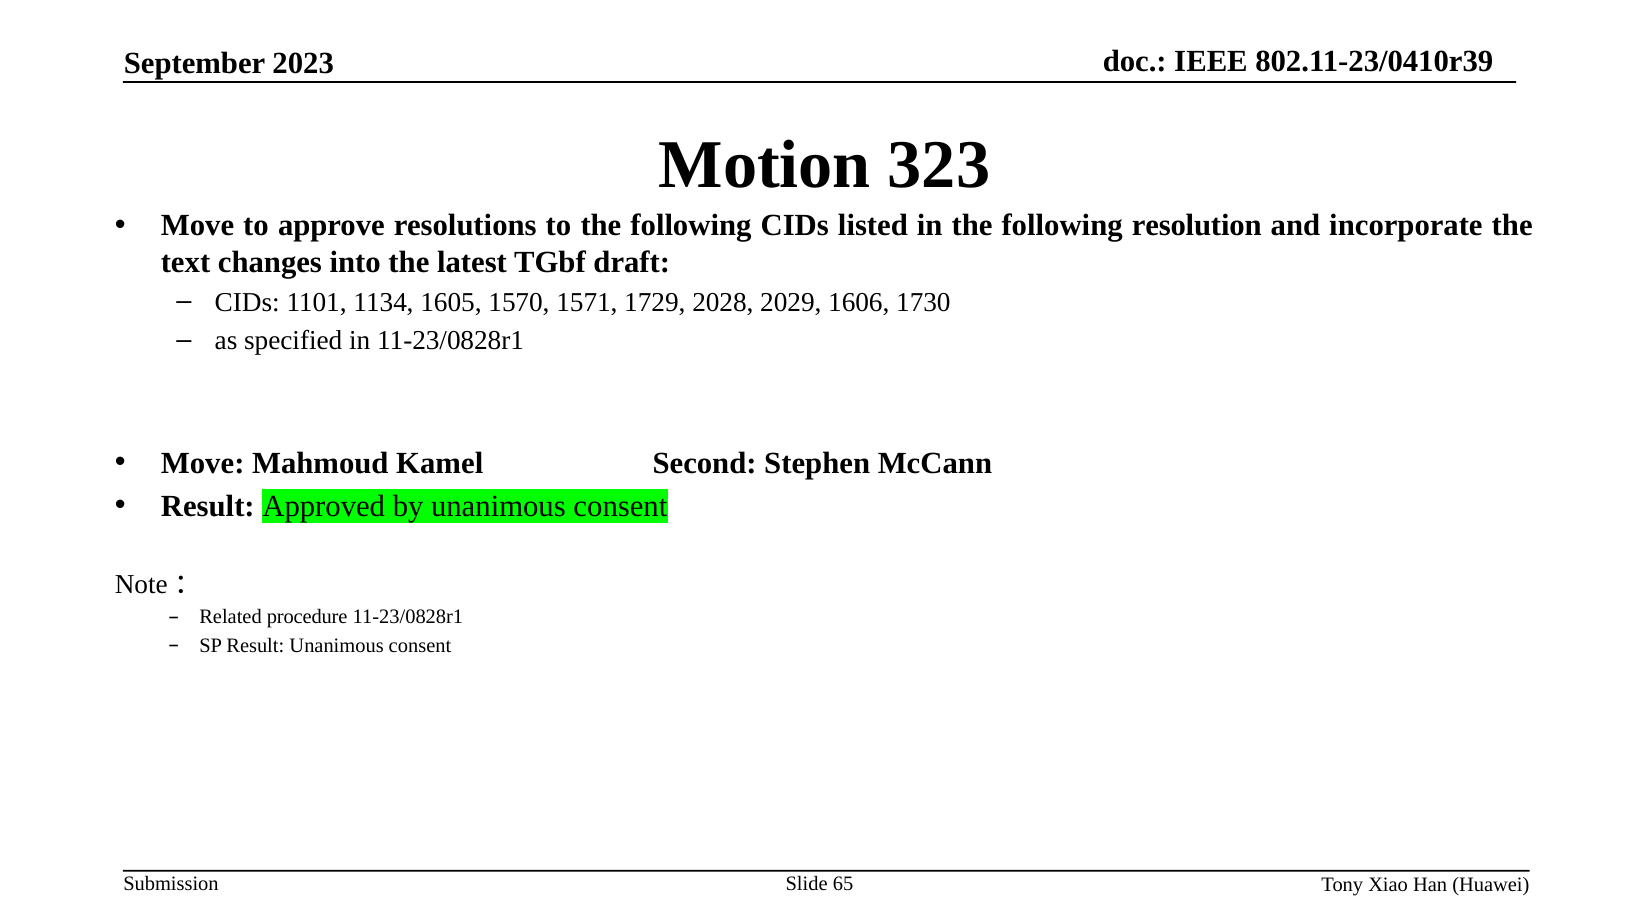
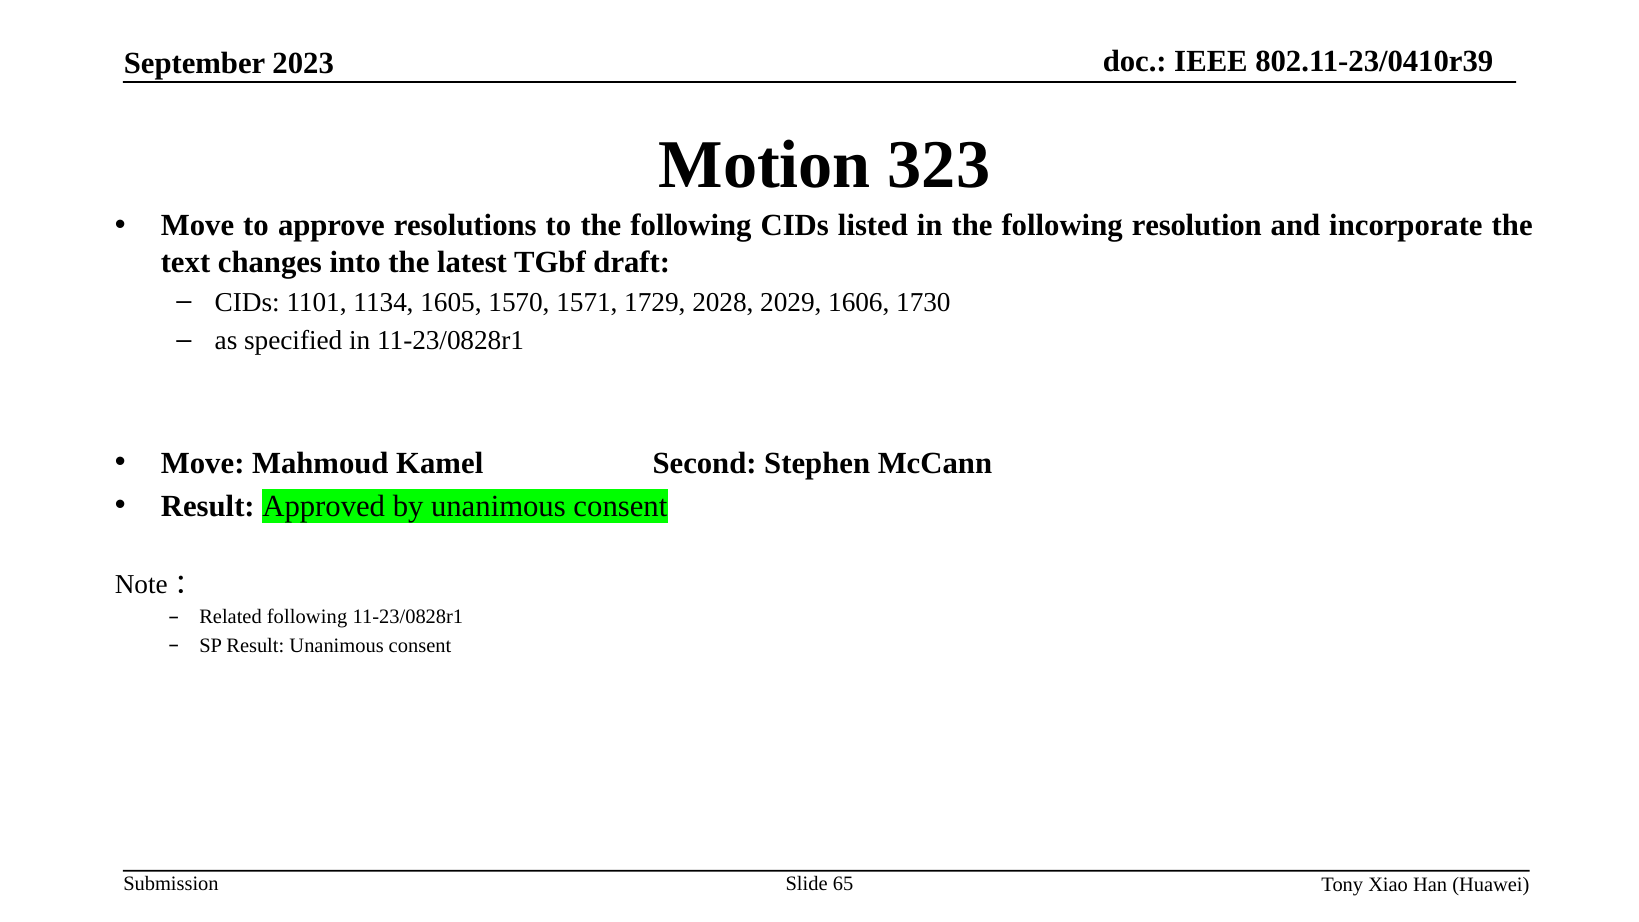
Related procedure: procedure -> following (307, 617)
